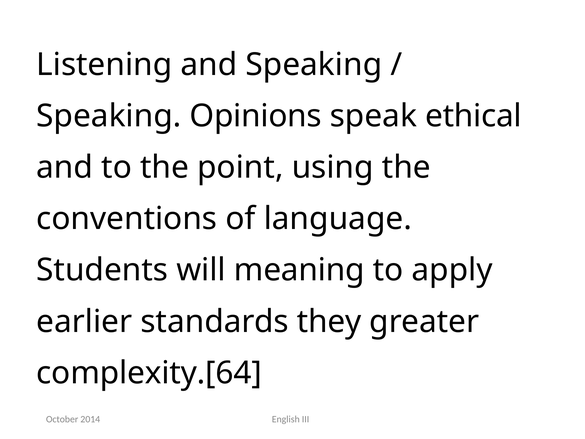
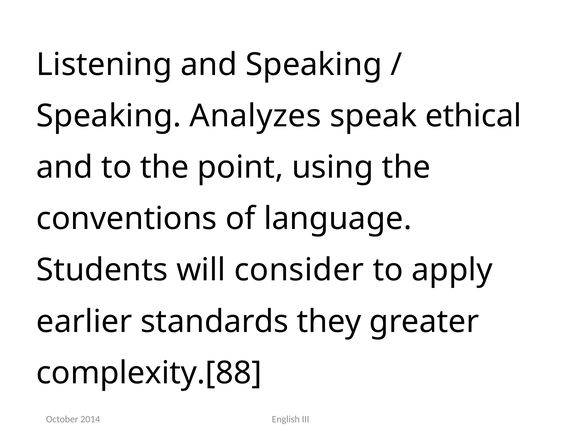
Opinions: Opinions -> Analyzes (255, 116)
meaning: meaning -> consider (299, 270)
complexity.[64: complexity.[64 -> complexity.[88 (149, 373)
